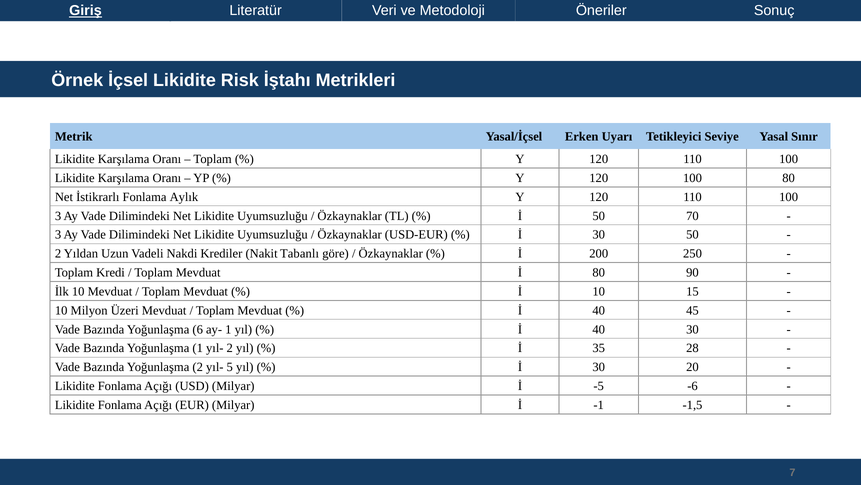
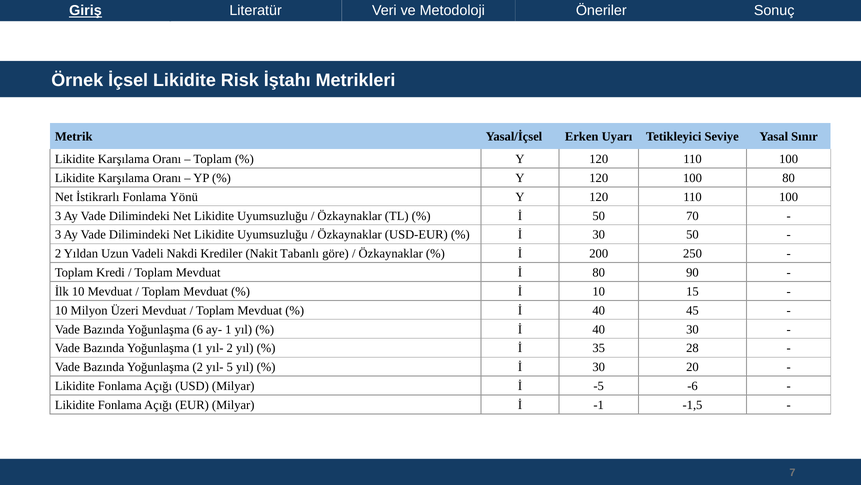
Aylık: Aylık -> Yönü (184, 197)
